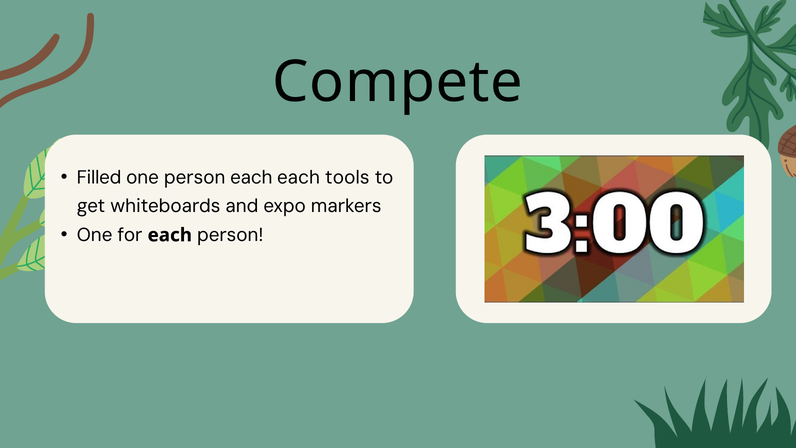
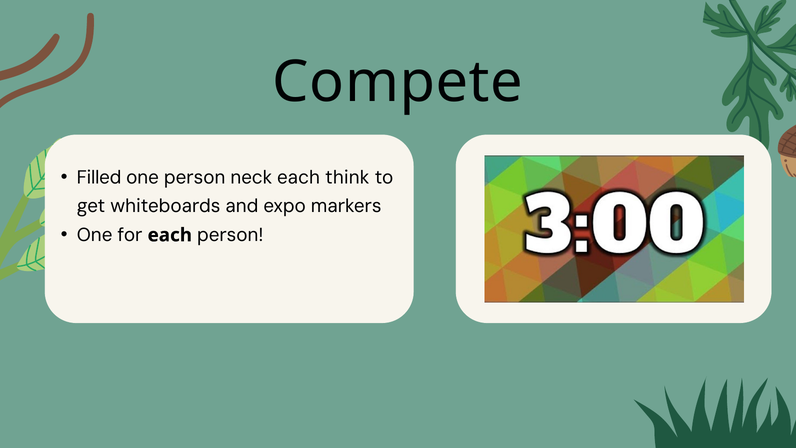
person each: each -> neck (251, 177)
tools: tools -> think (347, 177)
